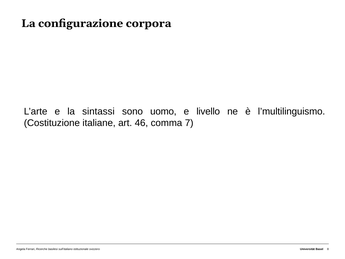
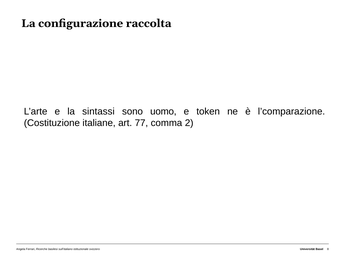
corpora: corpora -> raccolta (149, 23)
livello: livello -> token (208, 111)
l’multilinguismo: l’multilinguismo -> l’comparazione (292, 111)
46: 46 -> 77 (141, 123)
7: 7 -> 2 (189, 123)
